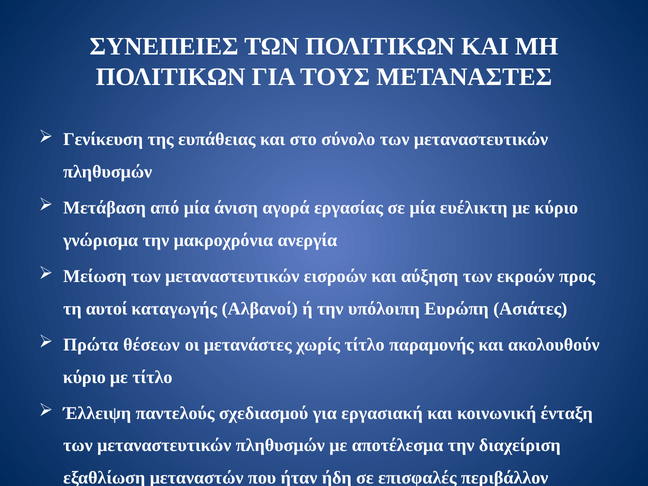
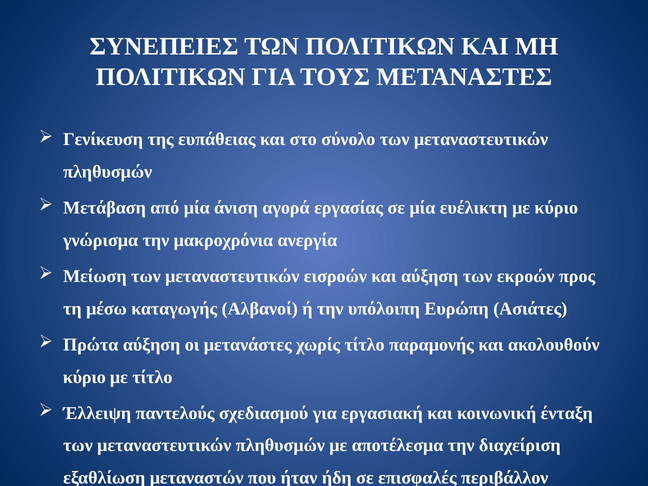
αυτοί: αυτοί -> μέσω (107, 309)
Πρώτα θέσεων: θέσεων -> αύξηση (152, 345)
